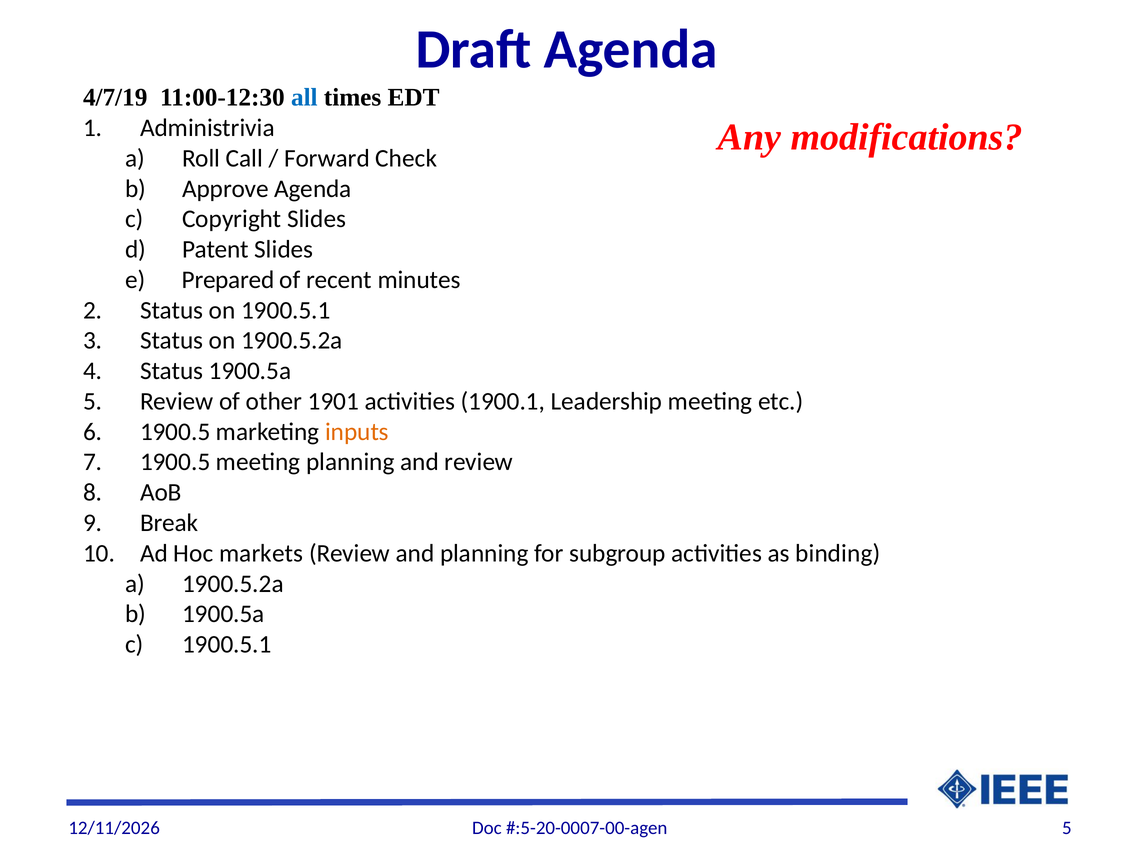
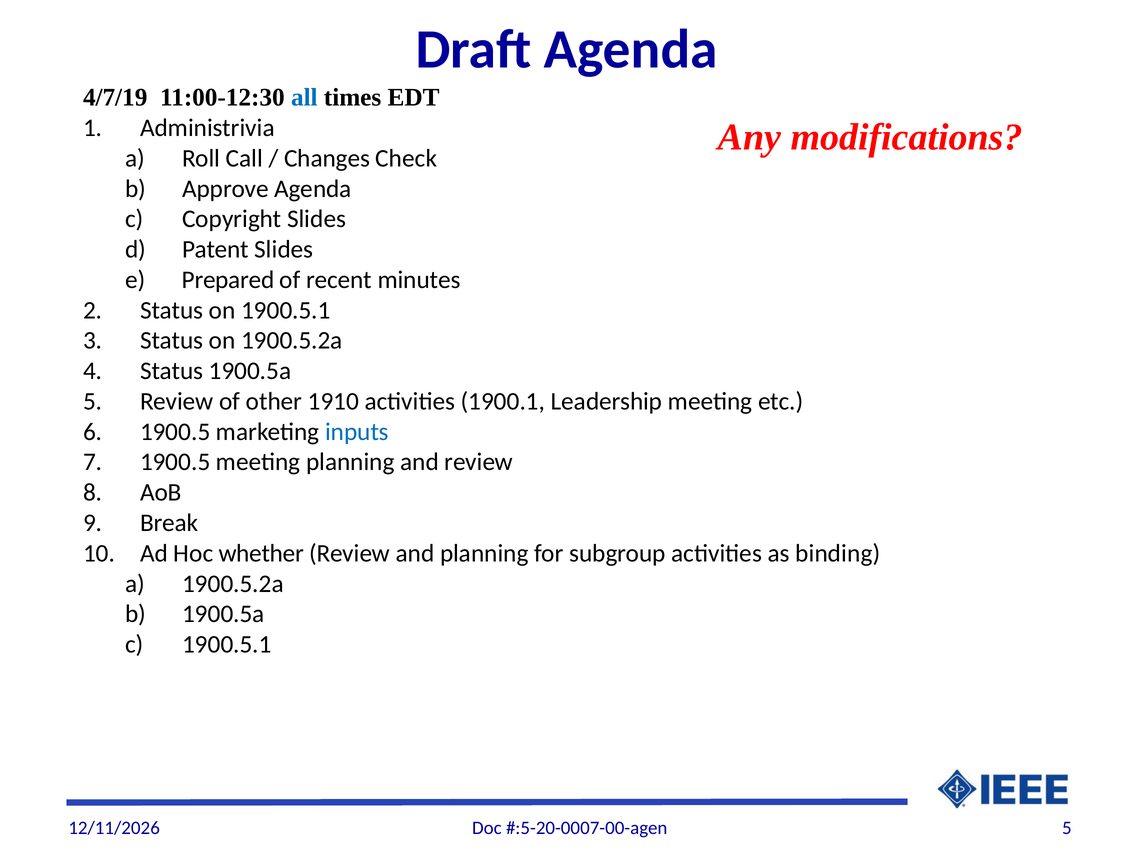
Forward: Forward -> Changes (327, 158)
1901: 1901 -> 1910 (333, 401)
inputs colour: orange -> blue (357, 432)
markets: markets -> whether (261, 553)
